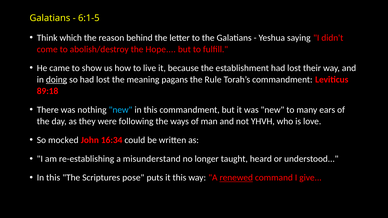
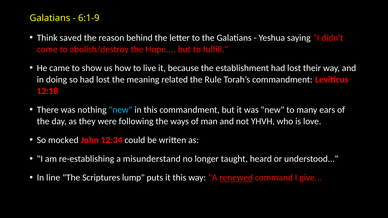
6:1-5: 6:1-5 -> 6:1-9 (89, 18)
which: which -> saved (71, 38)
doing underline: present -> none (57, 80)
pagans: pagans -> related (175, 80)
89:18: 89:18 -> 12:18 (48, 91)
16:34: 16:34 -> 12:34 (112, 140)
this: this -> line (53, 178)
pose: pose -> lump (133, 178)
